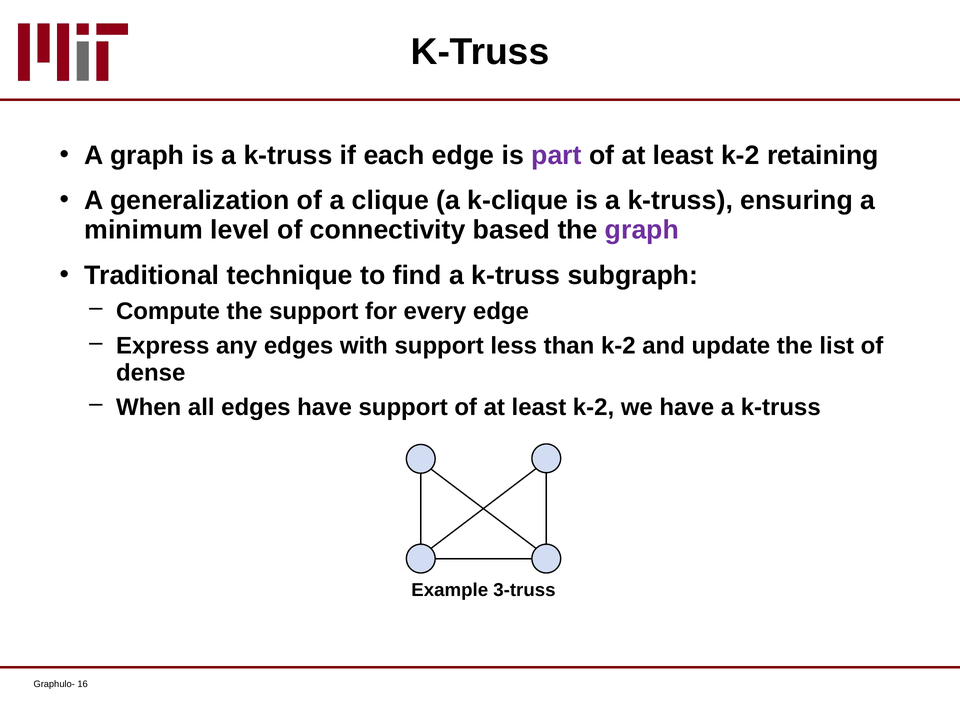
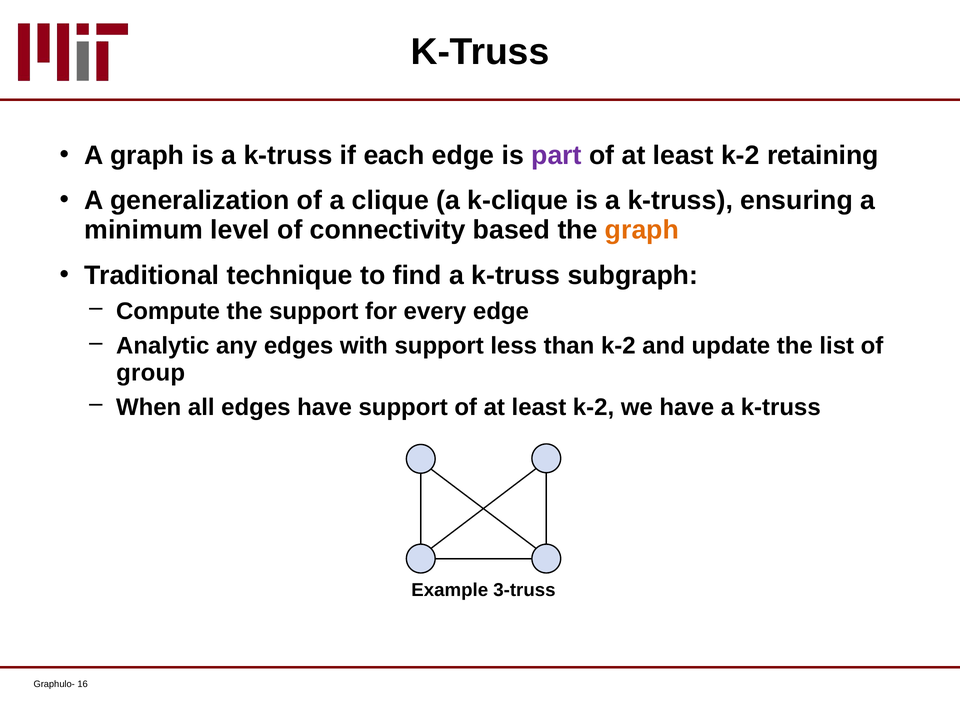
graph colour: purple -> orange (642, 230)
Express: Express -> Analytic (163, 346)
dense: dense -> group (151, 373)
